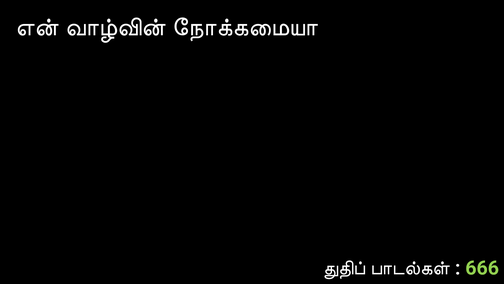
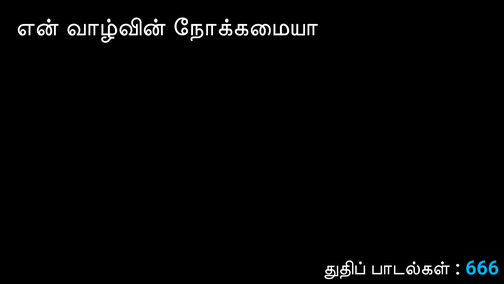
666 colour: light green -> light blue (482, 268)
